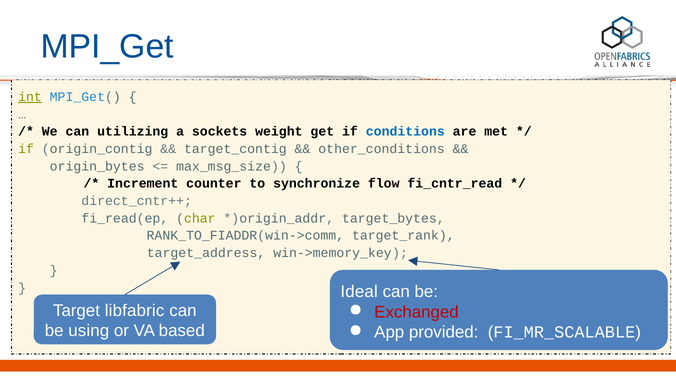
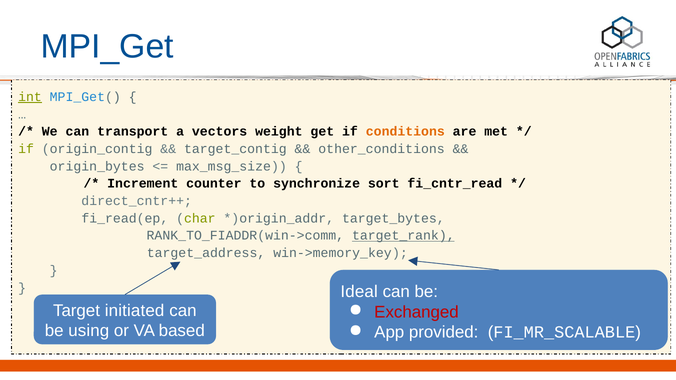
utilizing: utilizing -> transport (133, 132)
sockets: sockets -> vectors (220, 132)
conditions colour: blue -> orange (405, 132)
flow: flow -> sort (384, 184)
target_rank underline: none -> present (403, 236)
libfabric: libfabric -> initiated (135, 311)
